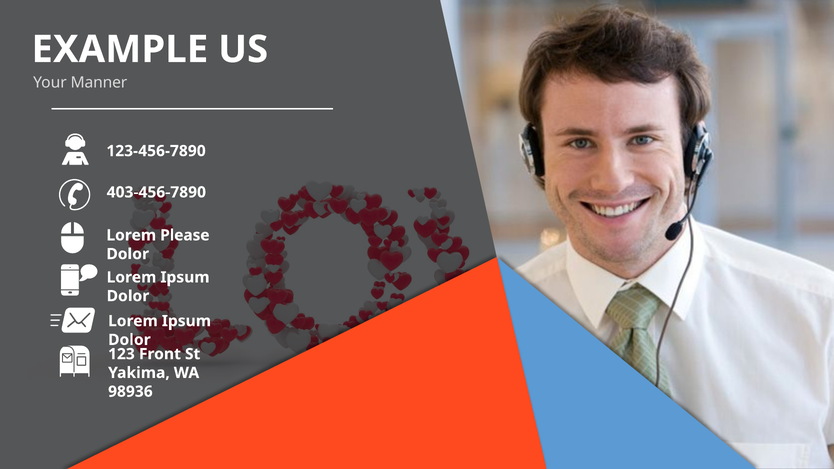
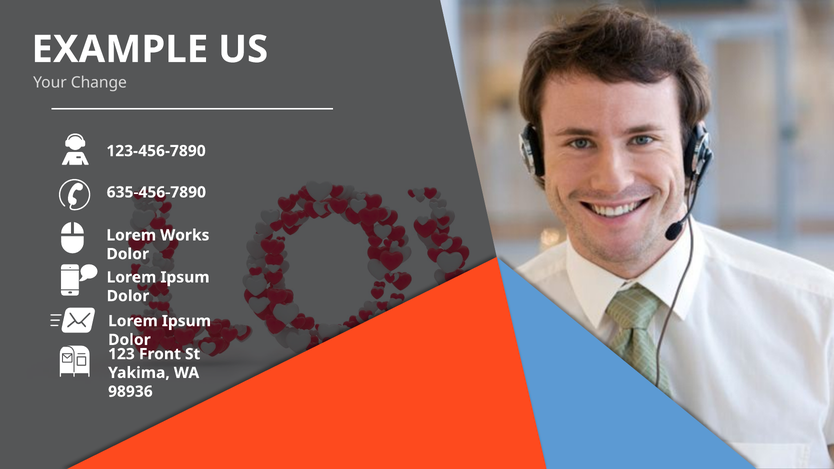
Manner: Manner -> Change (99, 83)
403-456-7890: 403-456-7890 -> 635-456-7890 (156, 192)
Please: Please -> Works (185, 235)
